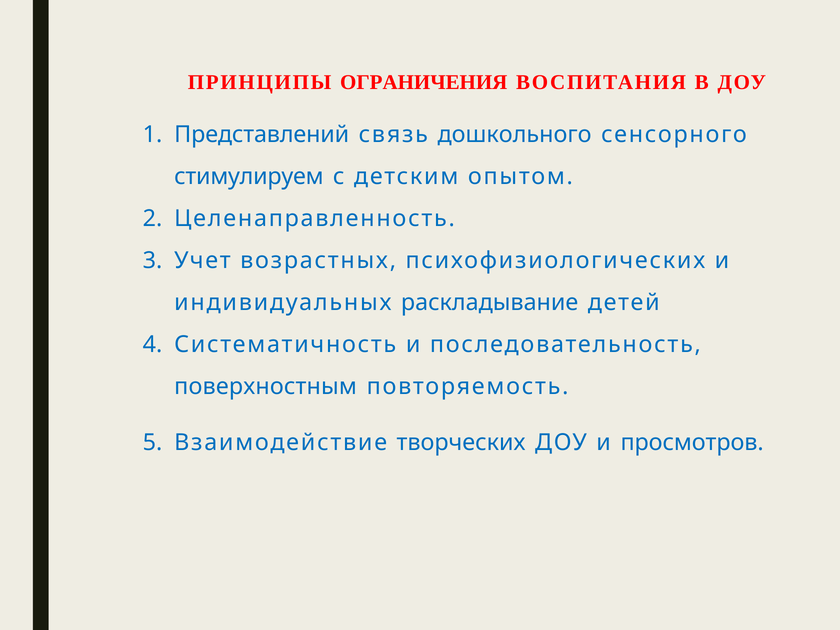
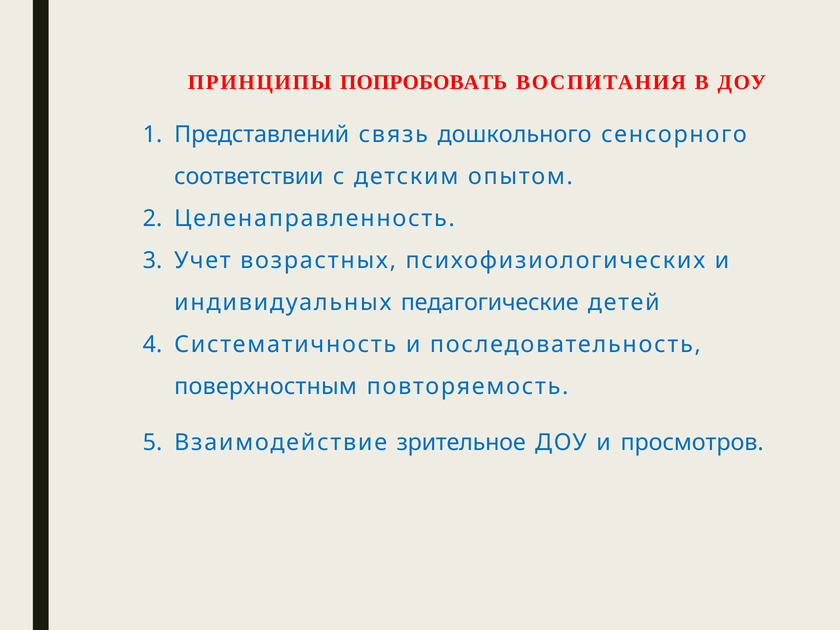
ОГРАНИЧЕНИЯ: ОГРАНИЧЕНИЯ -> ПОПРОБОВАТЬ (424, 82)
стимулируем: стимулируем -> соответствии (249, 177)
раскладывание: раскладывание -> педагогические (490, 303)
творческих: творческих -> зрительное (461, 443)
